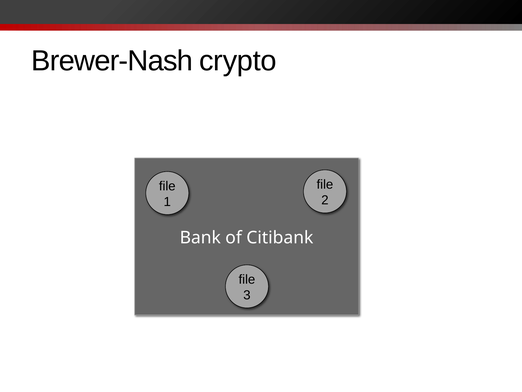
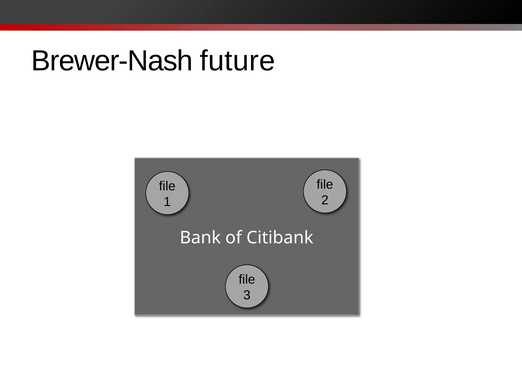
crypto: crypto -> future (238, 61)
